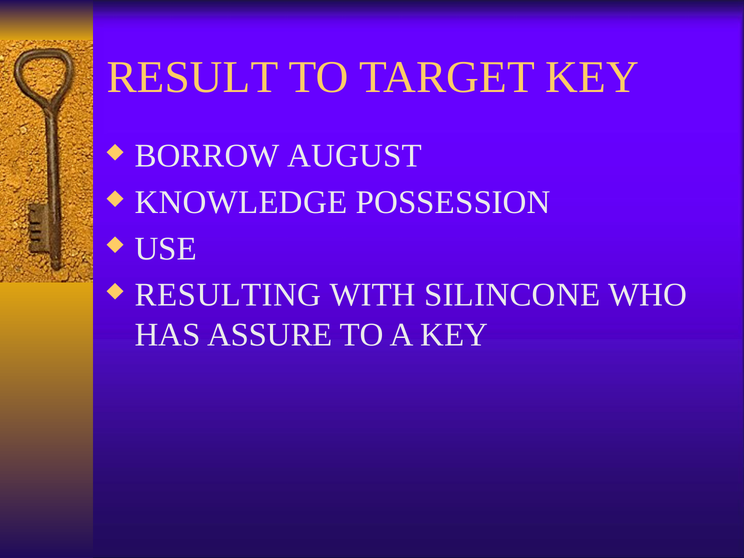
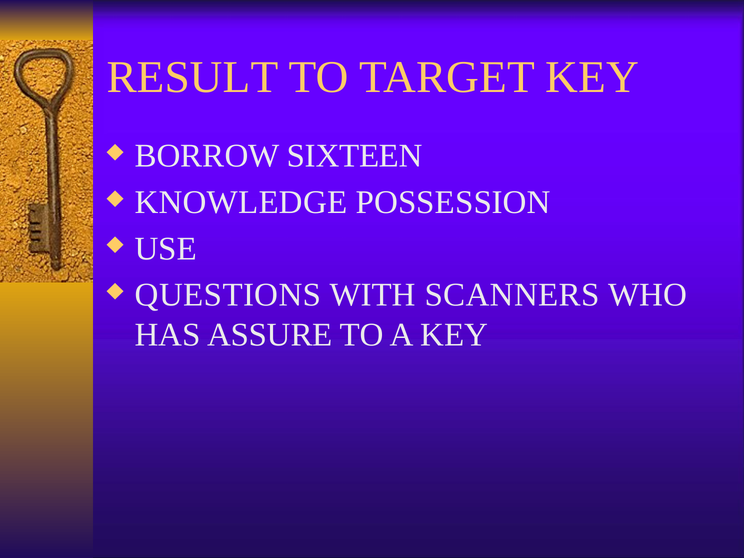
AUGUST: AUGUST -> SIXTEEN (355, 156)
RESULTING: RESULTING -> QUESTIONS (228, 295)
SILINCONE: SILINCONE -> SCANNERS (512, 295)
